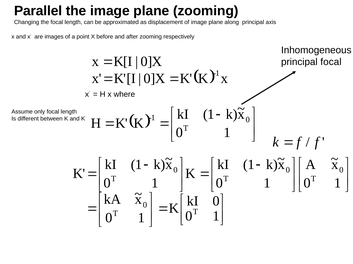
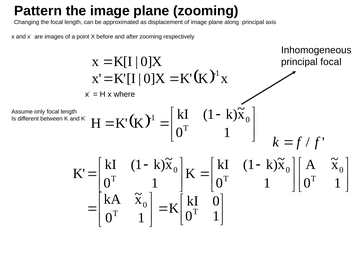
Parallel: Parallel -> Pattern (38, 11)
